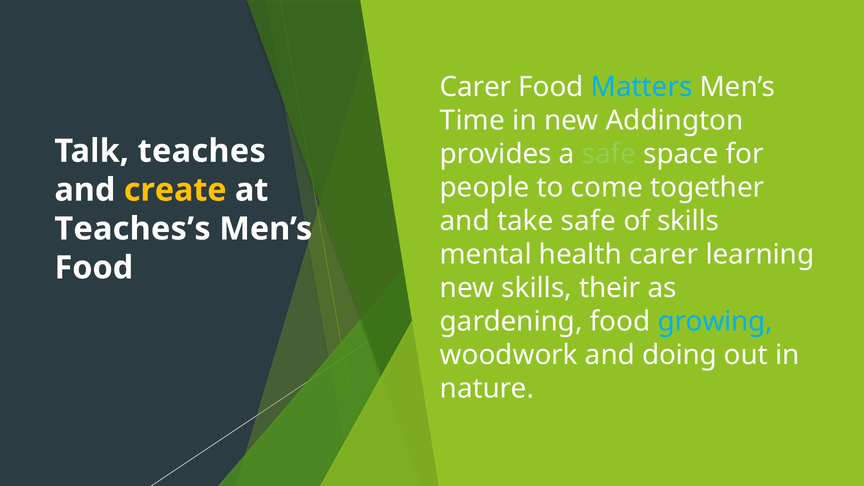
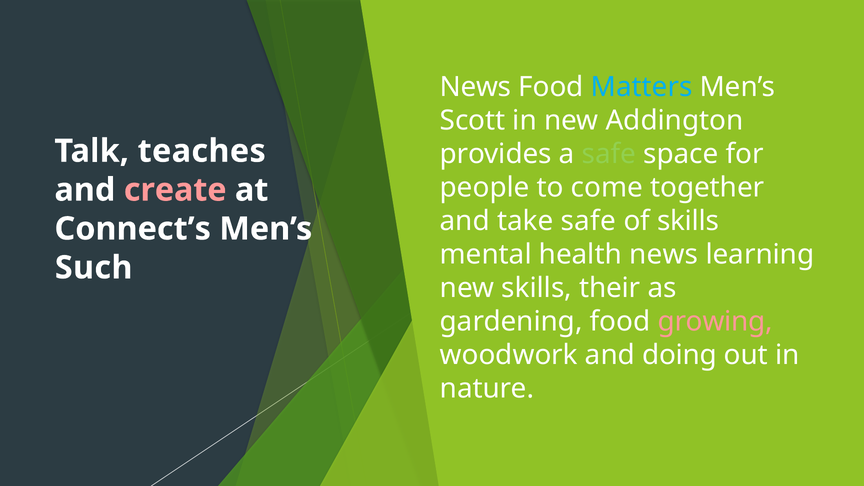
Carer: Carer -> News (476, 87)
Time: Time -> Scott (473, 121)
create colour: yellow -> pink (175, 190)
Teaches’s: Teaches’s -> Connect’s (133, 229)
health carer: carer -> news (664, 255)
Food: Food -> Such (94, 268)
growing colour: light blue -> pink (715, 322)
